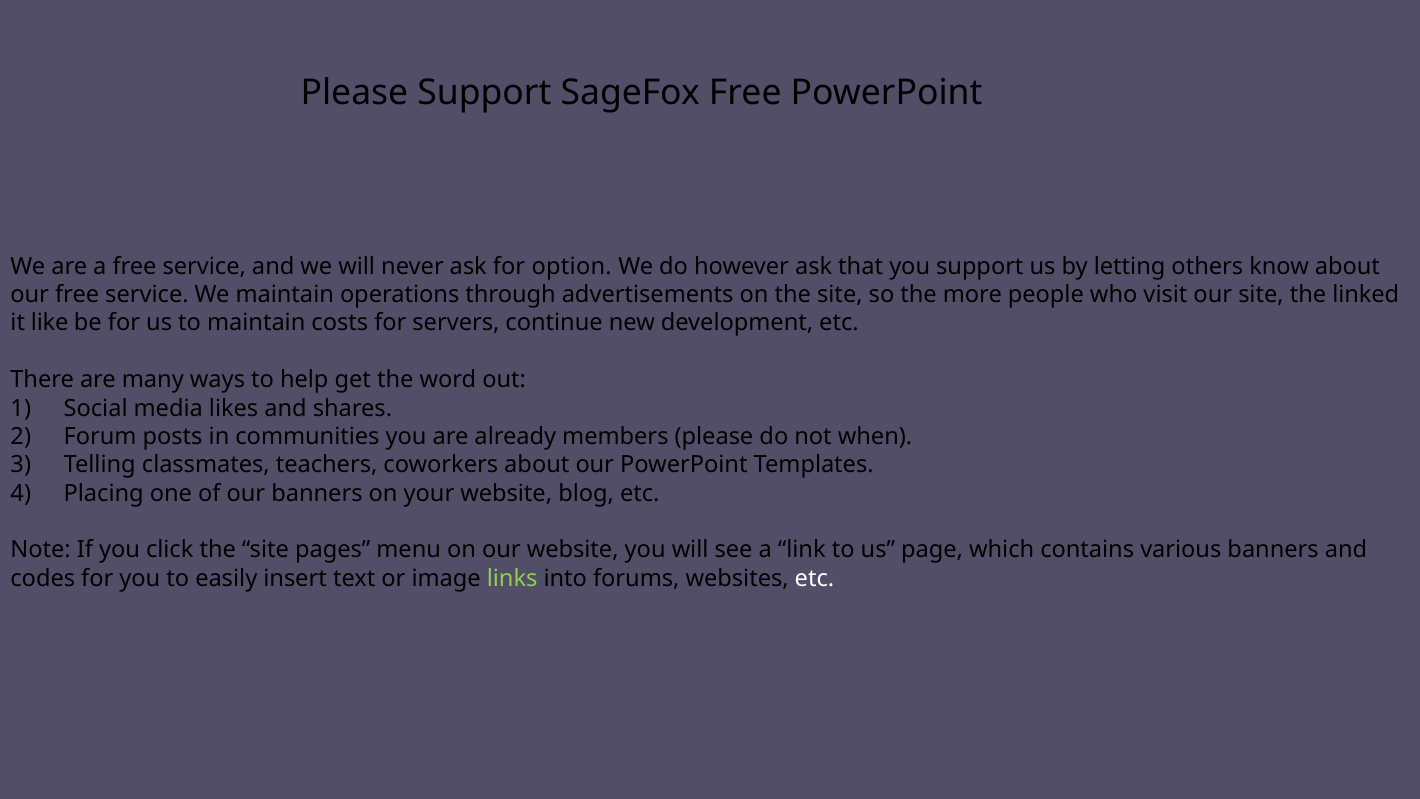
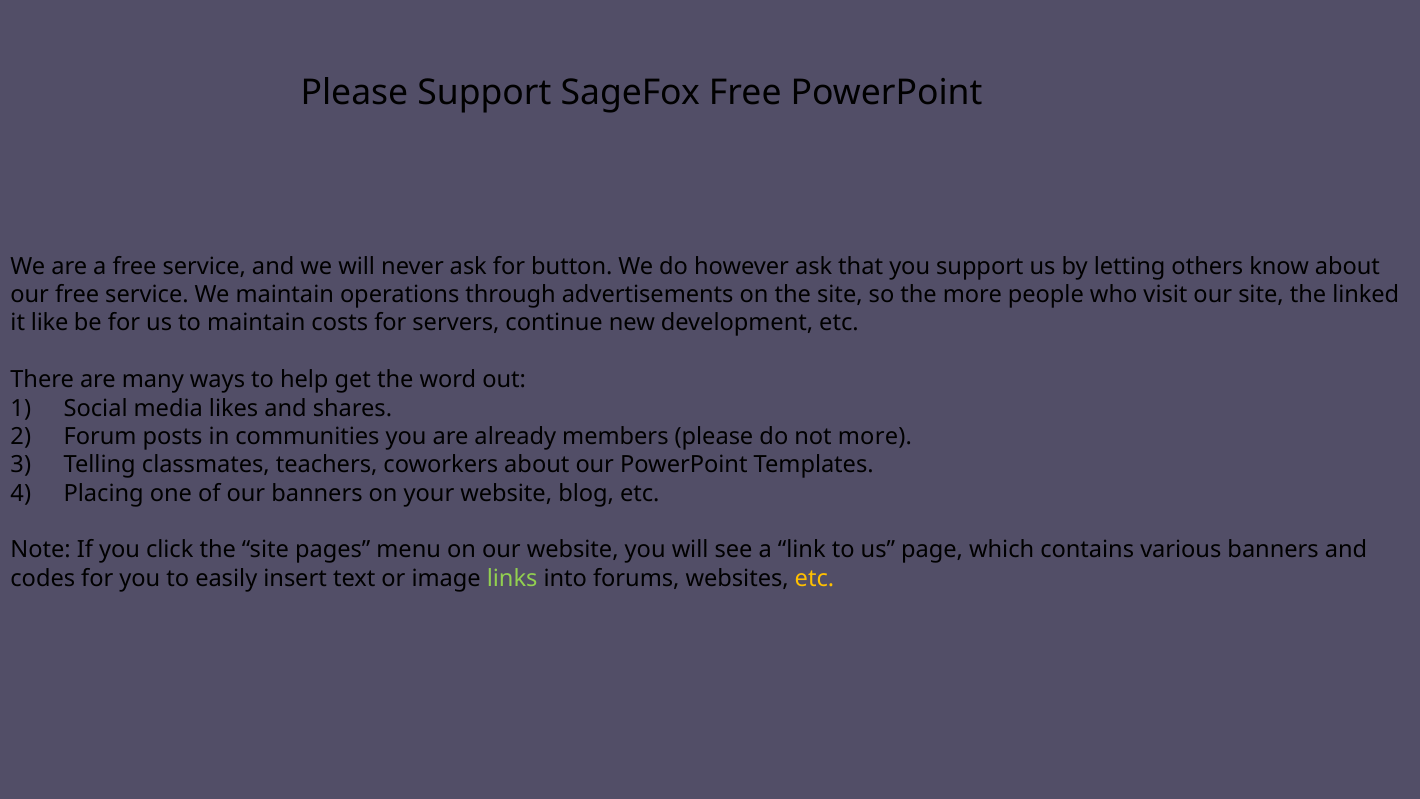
option: option -> button (572, 266)
not when: when -> more (875, 436)
etc colour: white -> yellow (814, 578)
